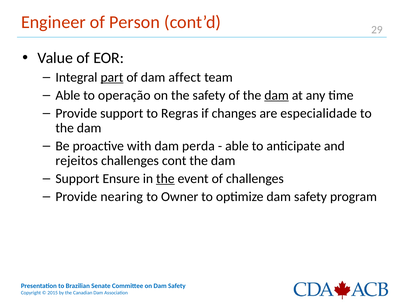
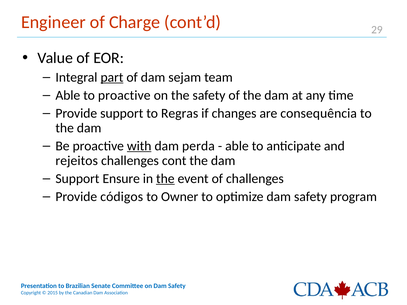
Person: Person -> Charge (135, 22)
affect: affect -> sejam (185, 77)
to operação: operação -> proactive (124, 95)
dam underline: present -> none (277, 95)
especialidade: especialidade -> consequência (319, 113)
with underline: none -> present (139, 146)
nearing: nearing -> códigos (122, 197)
